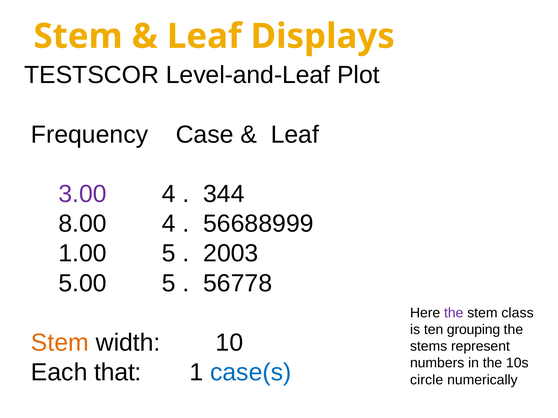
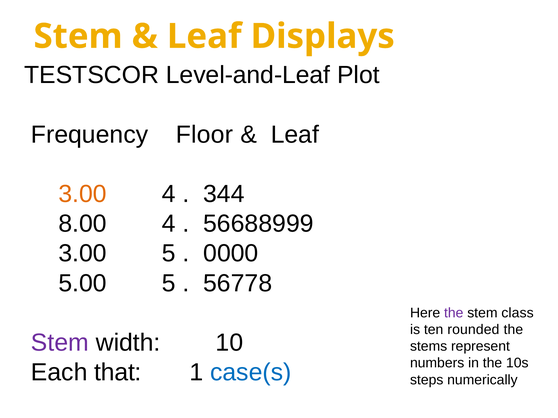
Case: Case -> Floor (204, 135)
3.00 colour: purple -> orange (83, 194)
1.00: 1.00 -> 3.00 (83, 254)
2003: 2003 -> 0000 (231, 254)
grouping: grouping -> rounded (473, 330)
Stem colour: orange -> purple (60, 343)
circle: circle -> steps (427, 380)
